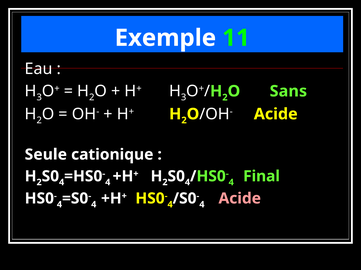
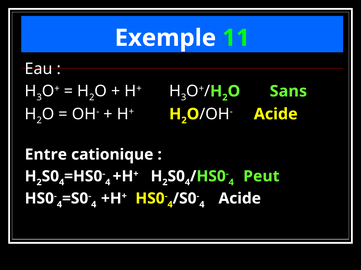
Seule: Seule -> Entre (46, 155)
Final: Final -> Peut (261, 177)
Acide colour: pink -> white (240, 199)
